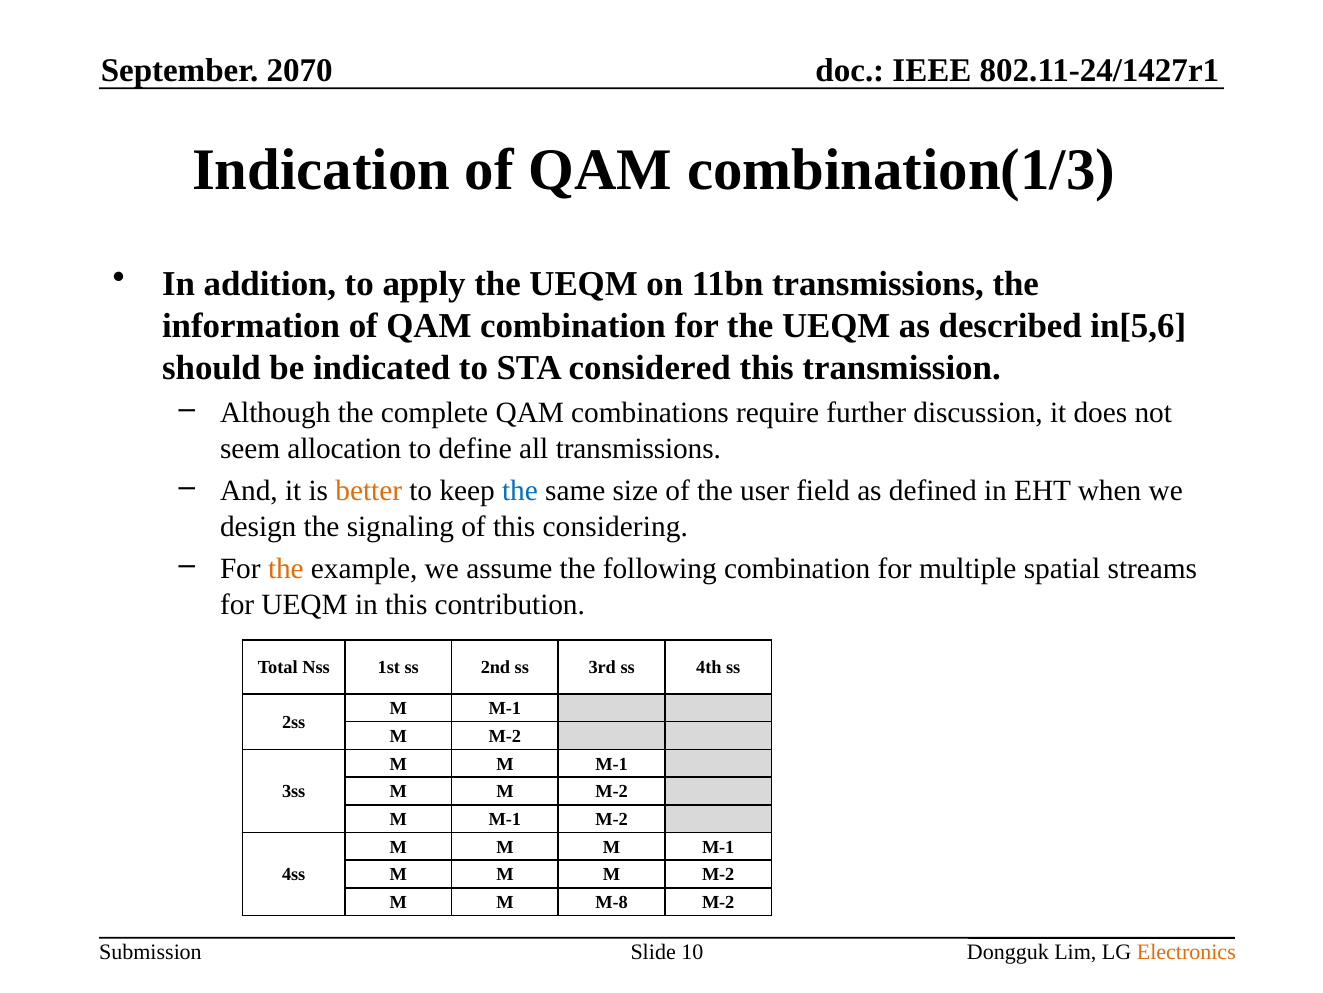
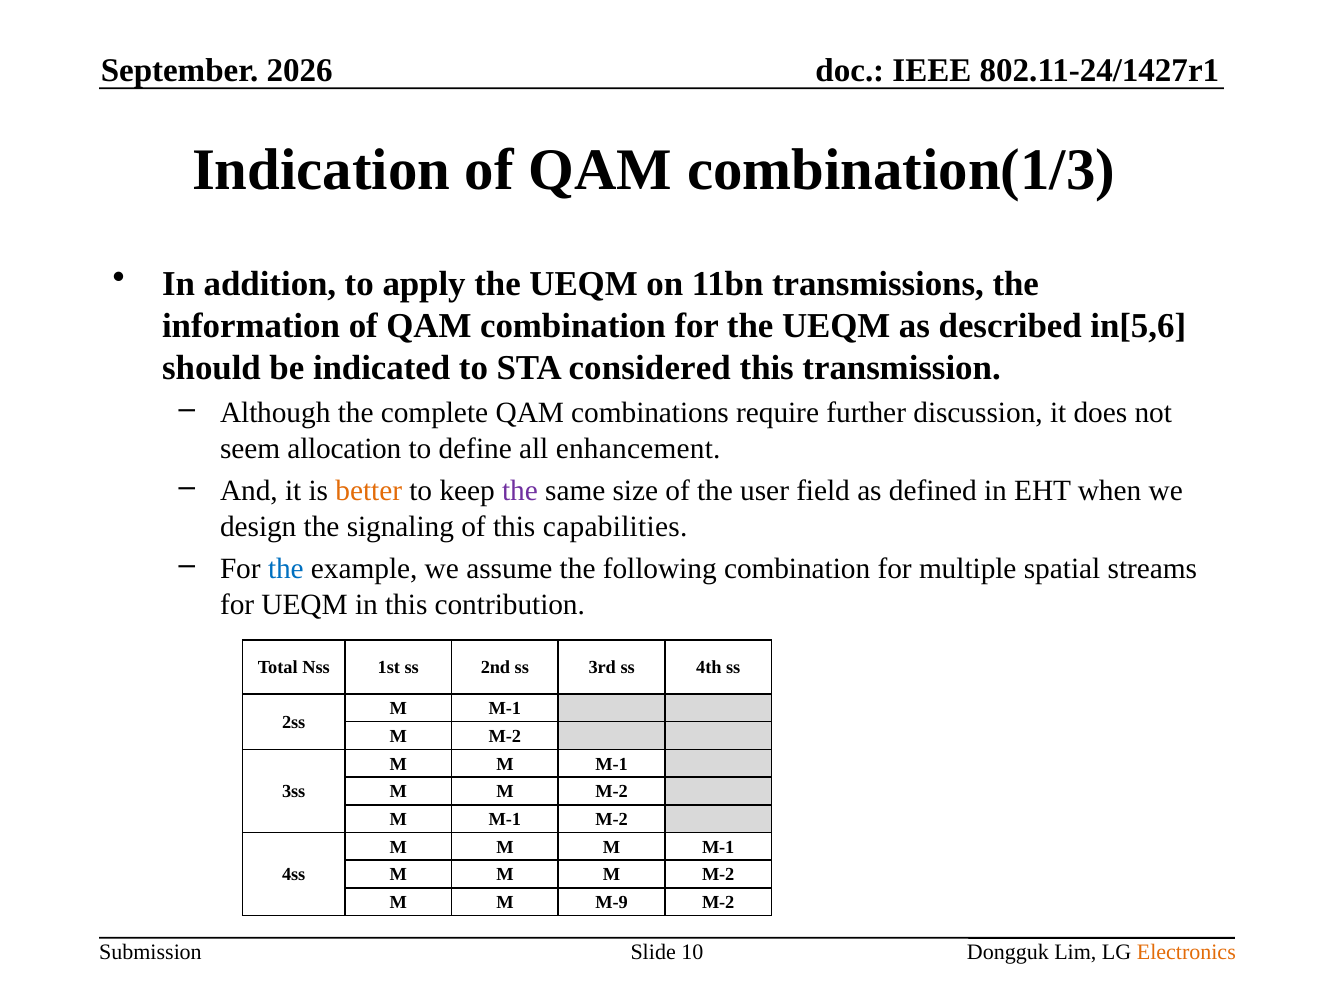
2070: 2070 -> 2026 (300, 71)
all transmissions: transmissions -> enhancement (638, 448)
the colour: blue -> purple (520, 491)
considering: considering -> capabilities (615, 526)
the colour: orange -> blue (286, 569)
M-8: M-8 -> M-9 (612, 902)
